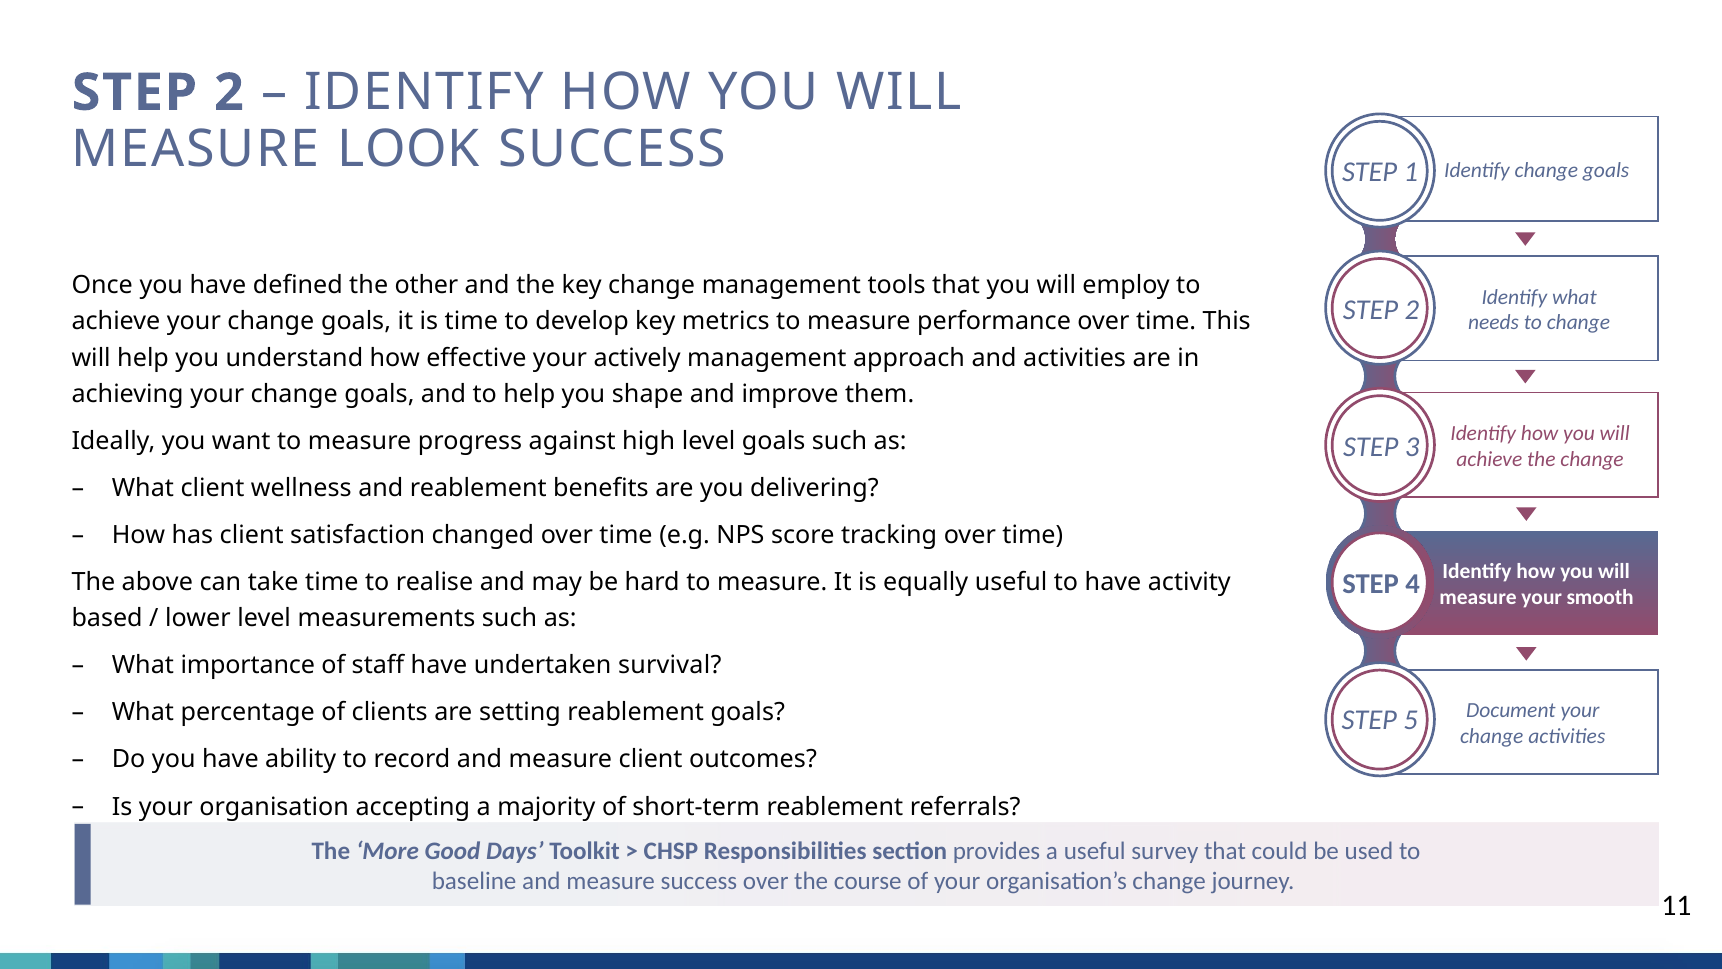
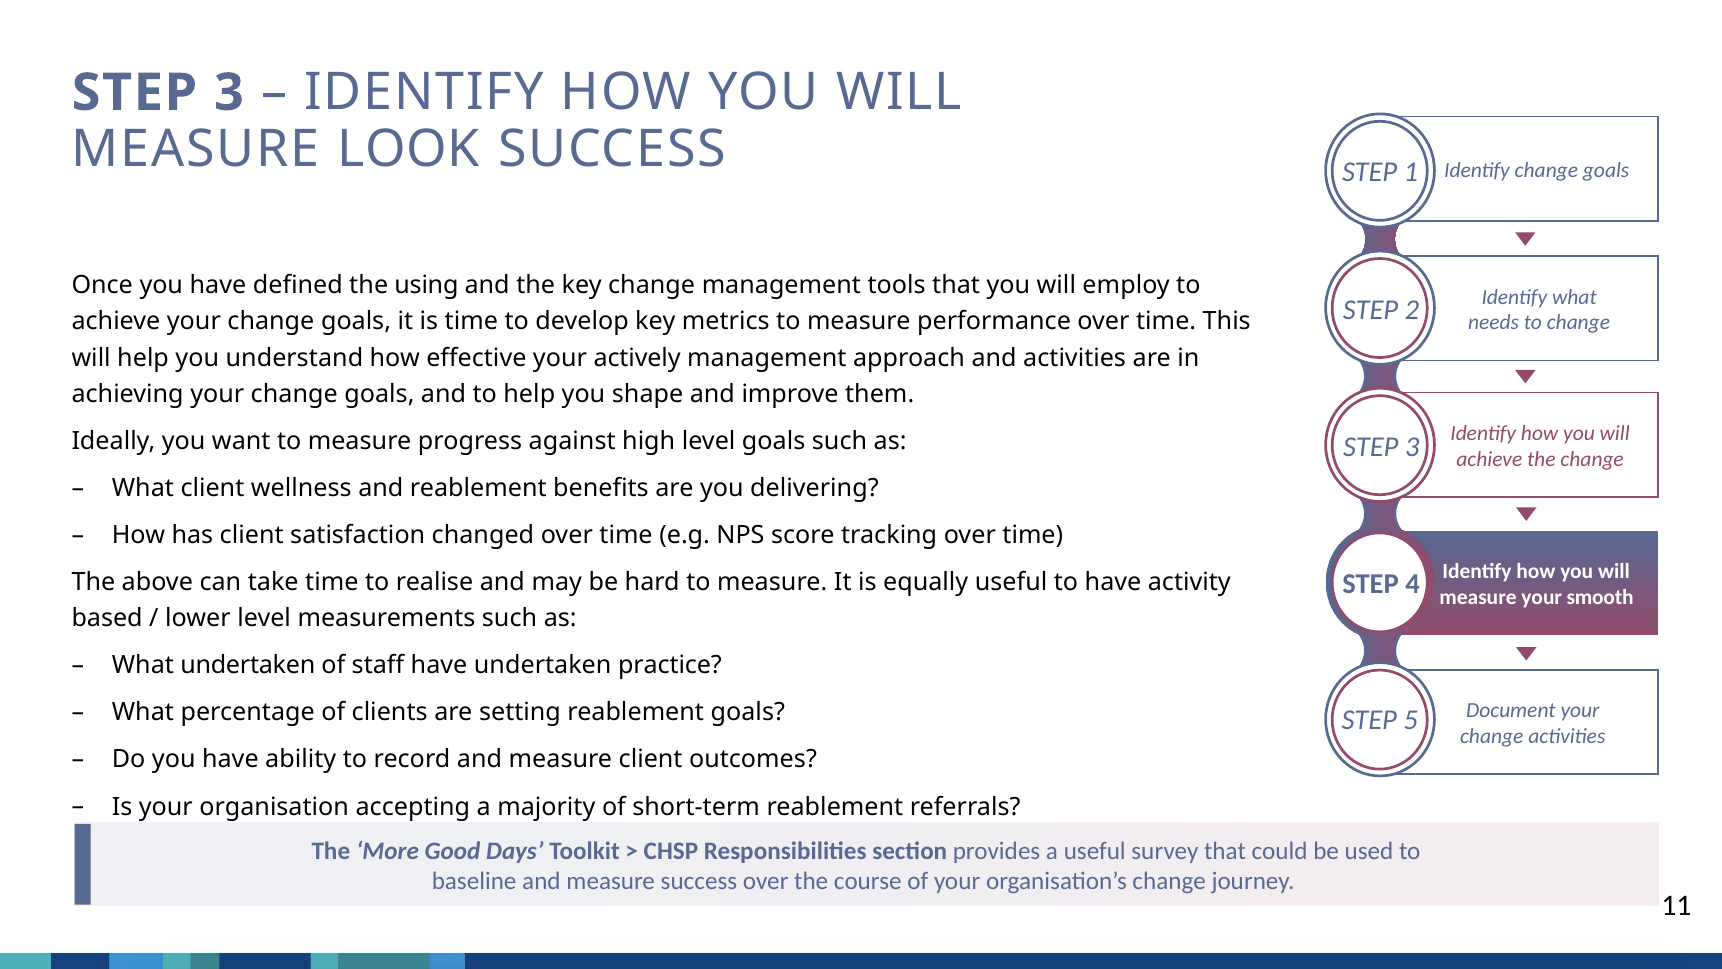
2: 2 -> 3 (229, 93)
other: other -> using (426, 285)
What importance: importance -> undertaken (248, 665)
survival: survival -> practice (670, 665)
